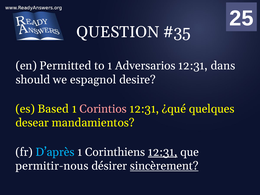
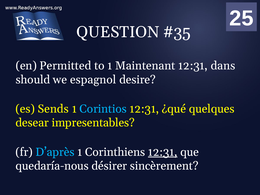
Adversarios: Adversarios -> Maintenant (145, 66)
Based: Based -> Sends (53, 109)
Corintios colour: pink -> light blue (103, 109)
mandamientos: mandamientos -> impresentables (93, 123)
permitir-nous: permitir-nous -> quedaría-nous (52, 166)
sincèrement underline: present -> none (164, 166)
